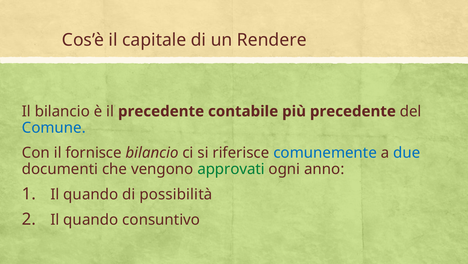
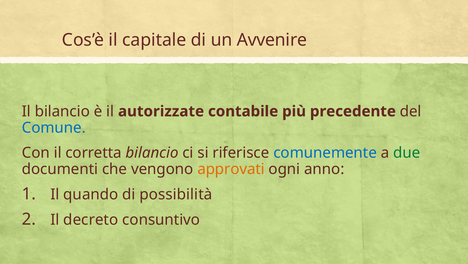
Rendere: Rendere -> Avvenire (272, 40)
il precedente: precedente -> autorizzate (161, 111)
fornisce: fornisce -> corretta (94, 153)
due colour: blue -> green (407, 153)
approvati colour: green -> orange (231, 169)
quando: quando -> decreto (91, 219)
